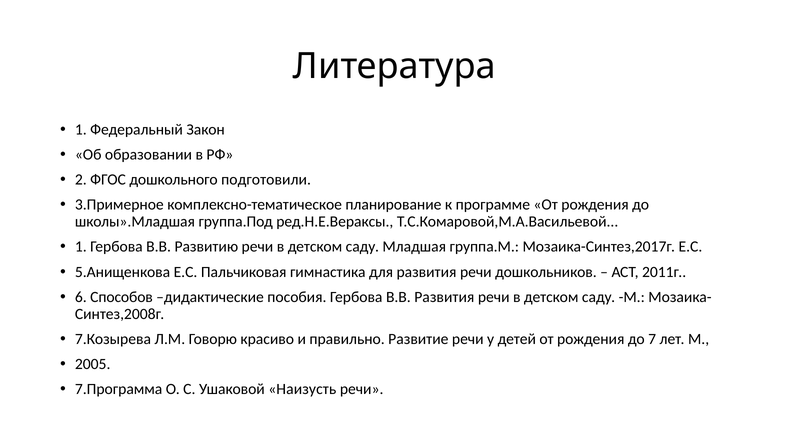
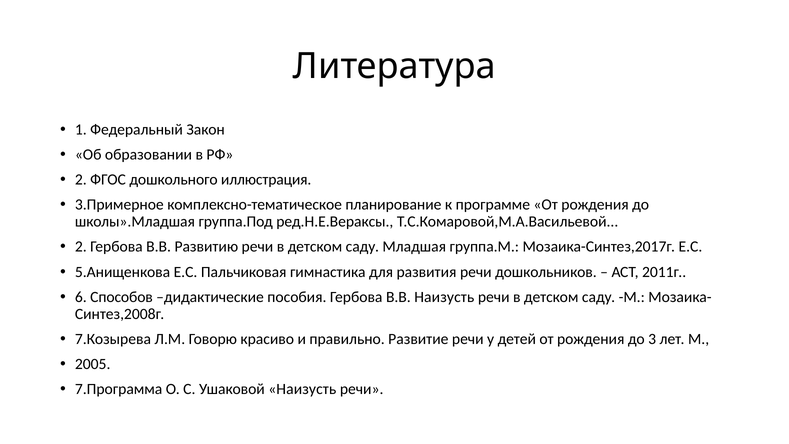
подготовили: подготовили -> иллюстрация (266, 180)
1: 1 -> 2 (81, 247)
В.В Развития: Развития -> Наизусть (444, 297)
7: 7 -> 3 (652, 339)
